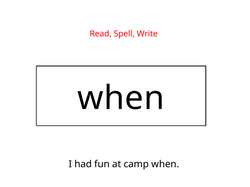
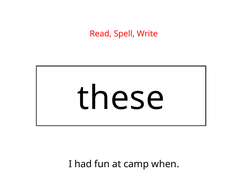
when: when -> these (121, 98)
